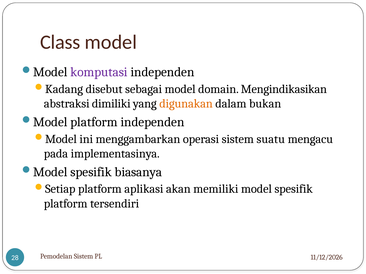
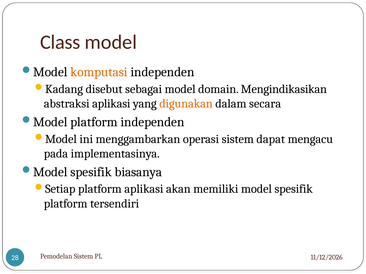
komputasi colour: purple -> orange (99, 72)
abstraksi dimiliki: dimiliki -> aplikasi (111, 104)
bukan: bukan -> secara (265, 104)
suatu: suatu -> dapat (271, 139)
